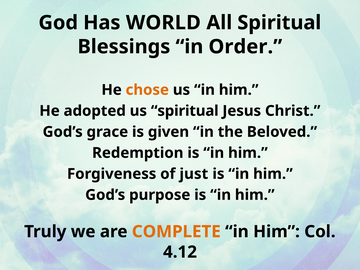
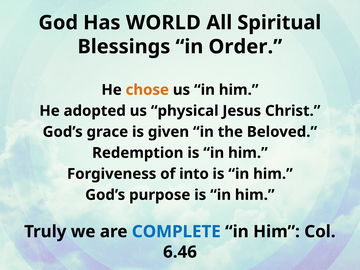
us spiritual: spiritual -> physical (185, 111)
just: just -> into (194, 174)
COMPLETE colour: orange -> blue (176, 232)
4.12: 4.12 -> 6.46 (180, 252)
